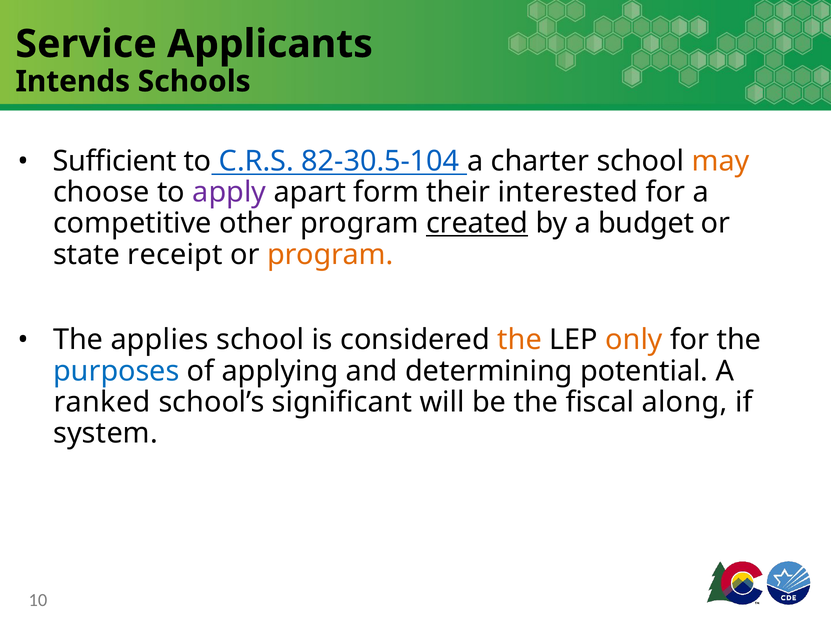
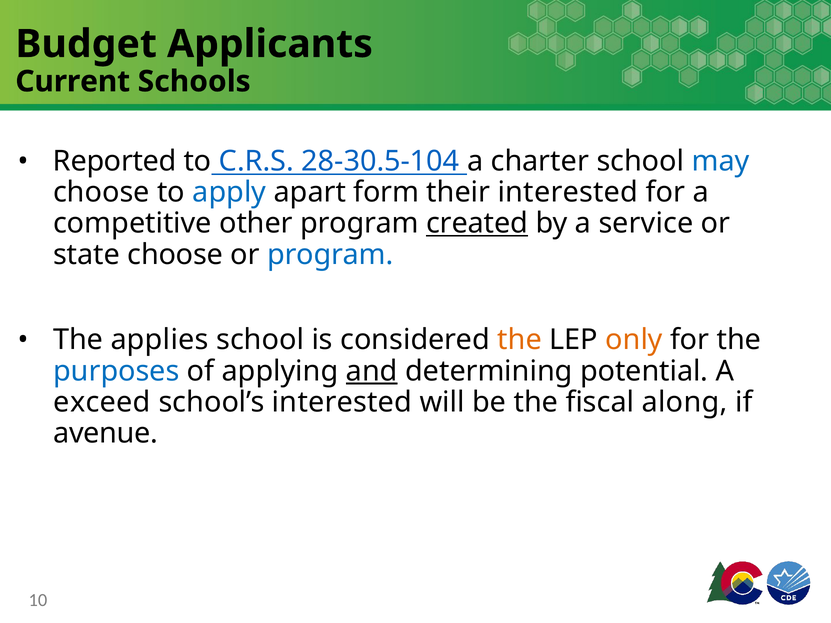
Service: Service -> Budget (86, 44)
Intends: Intends -> Current (73, 82)
Sufficient: Sufficient -> Reported (115, 161)
82-30.5-104: 82-30.5-104 -> 28-30.5-104 (380, 161)
may colour: orange -> blue (721, 161)
apply colour: purple -> blue (229, 192)
budget: budget -> service (646, 224)
state receipt: receipt -> choose (175, 255)
program colour: orange -> blue (330, 255)
and underline: none -> present (372, 371)
ranked: ranked -> exceed (102, 402)
school’s significant: significant -> interested (342, 402)
system: system -> avenue (106, 433)
